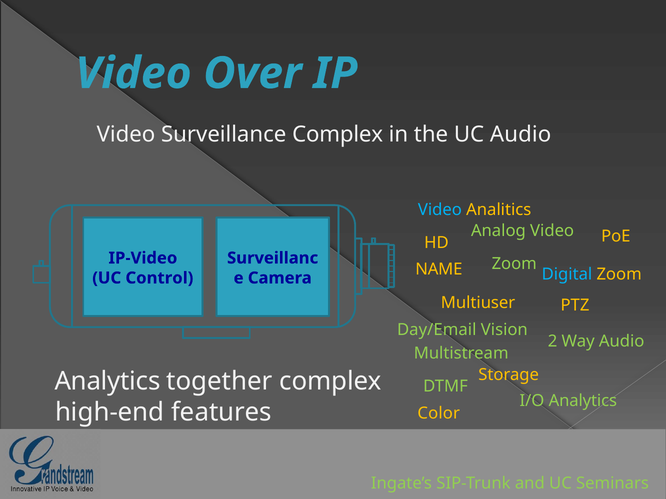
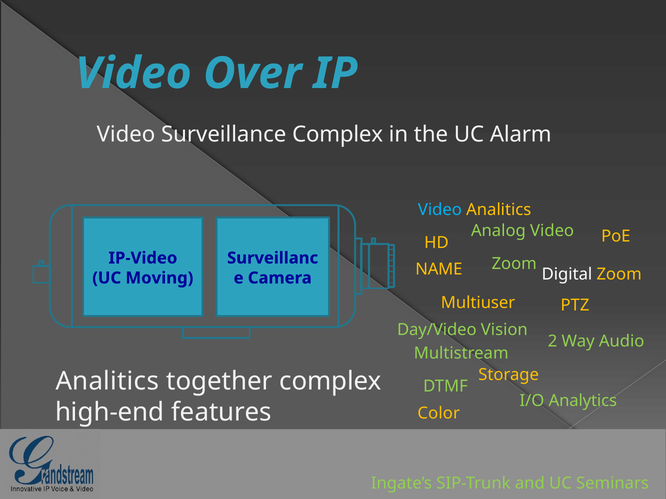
UC Audio: Audio -> Alarm (521, 135)
Digital colour: light blue -> white (567, 275)
Control: Control -> Moving (159, 278)
Day/Email: Day/Email -> Day/Video (437, 330)
Analytics: Analytics -> Analitics (107, 381)
